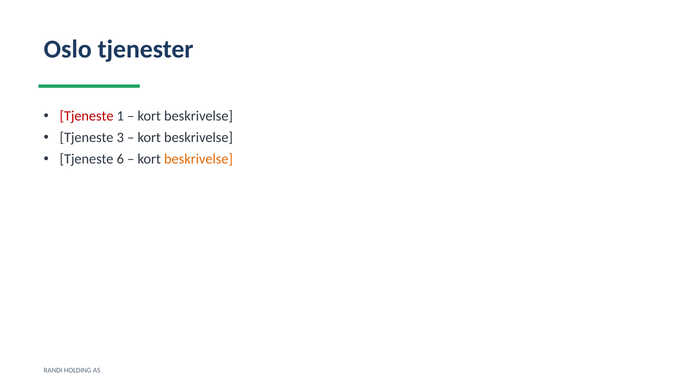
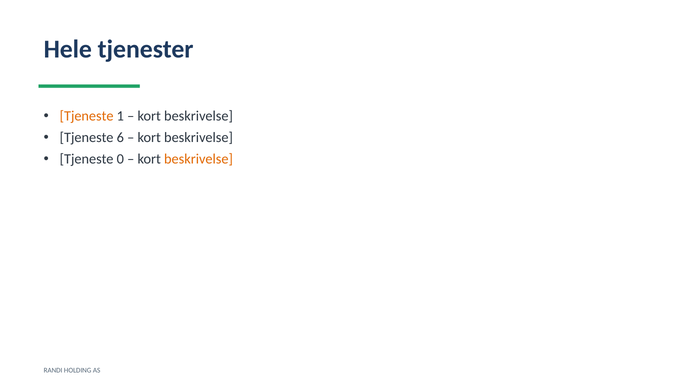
Oslo: Oslo -> Hele (68, 49)
Tjeneste colour: red -> orange (87, 116)
3: 3 -> 6 (120, 138)
6: 6 -> 0 (120, 159)
